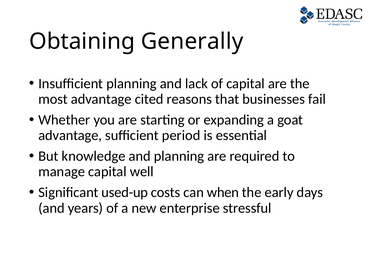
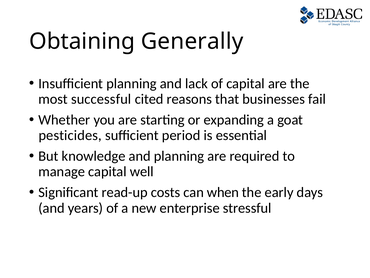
most advantage: advantage -> successful (101, 99)
advantage: advantage -> pesticides (70, 135)
used-up: used-up -> read-up (125, 192)
